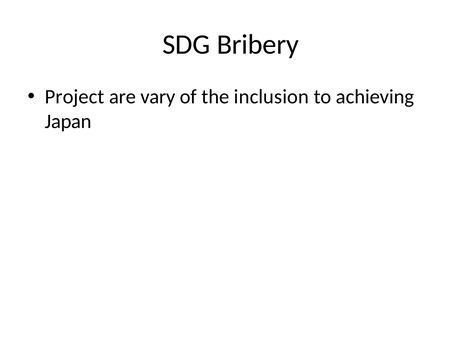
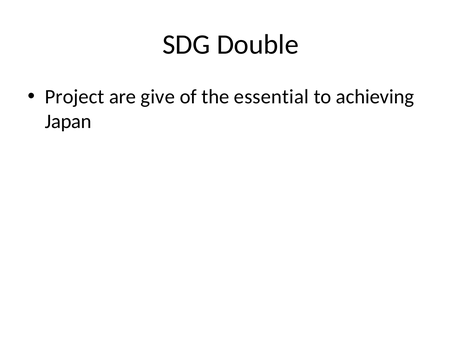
Bribery: Bribery -> Double (258, 45)
vary: vary -> give (158, 97)
inclusion: inclusion -> essential (271, 97)
